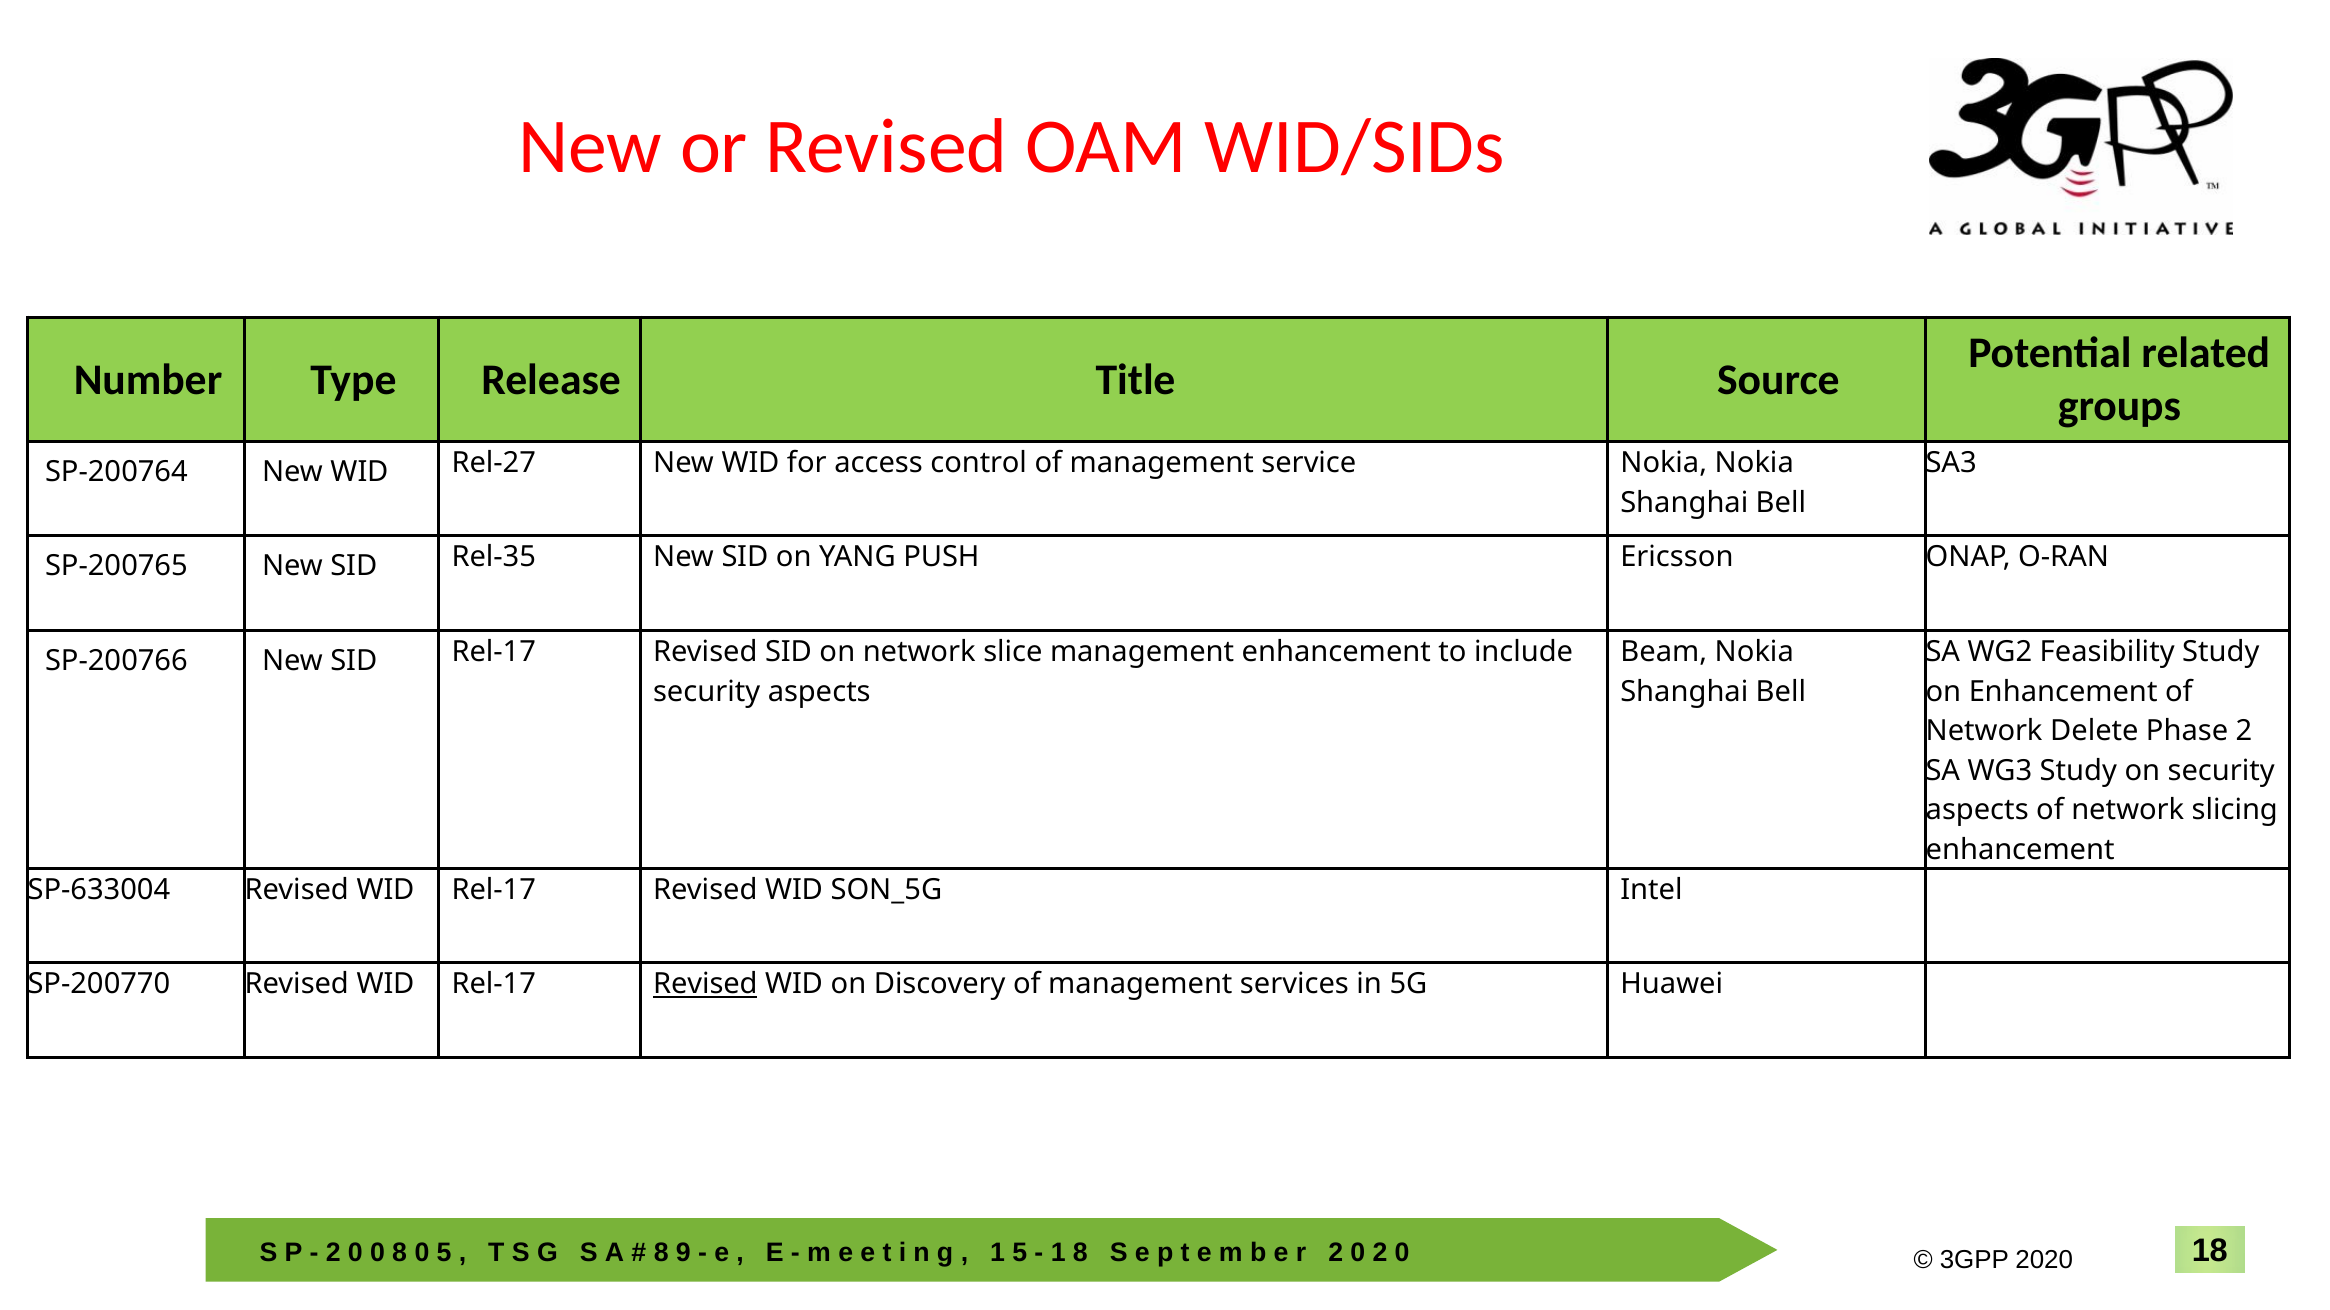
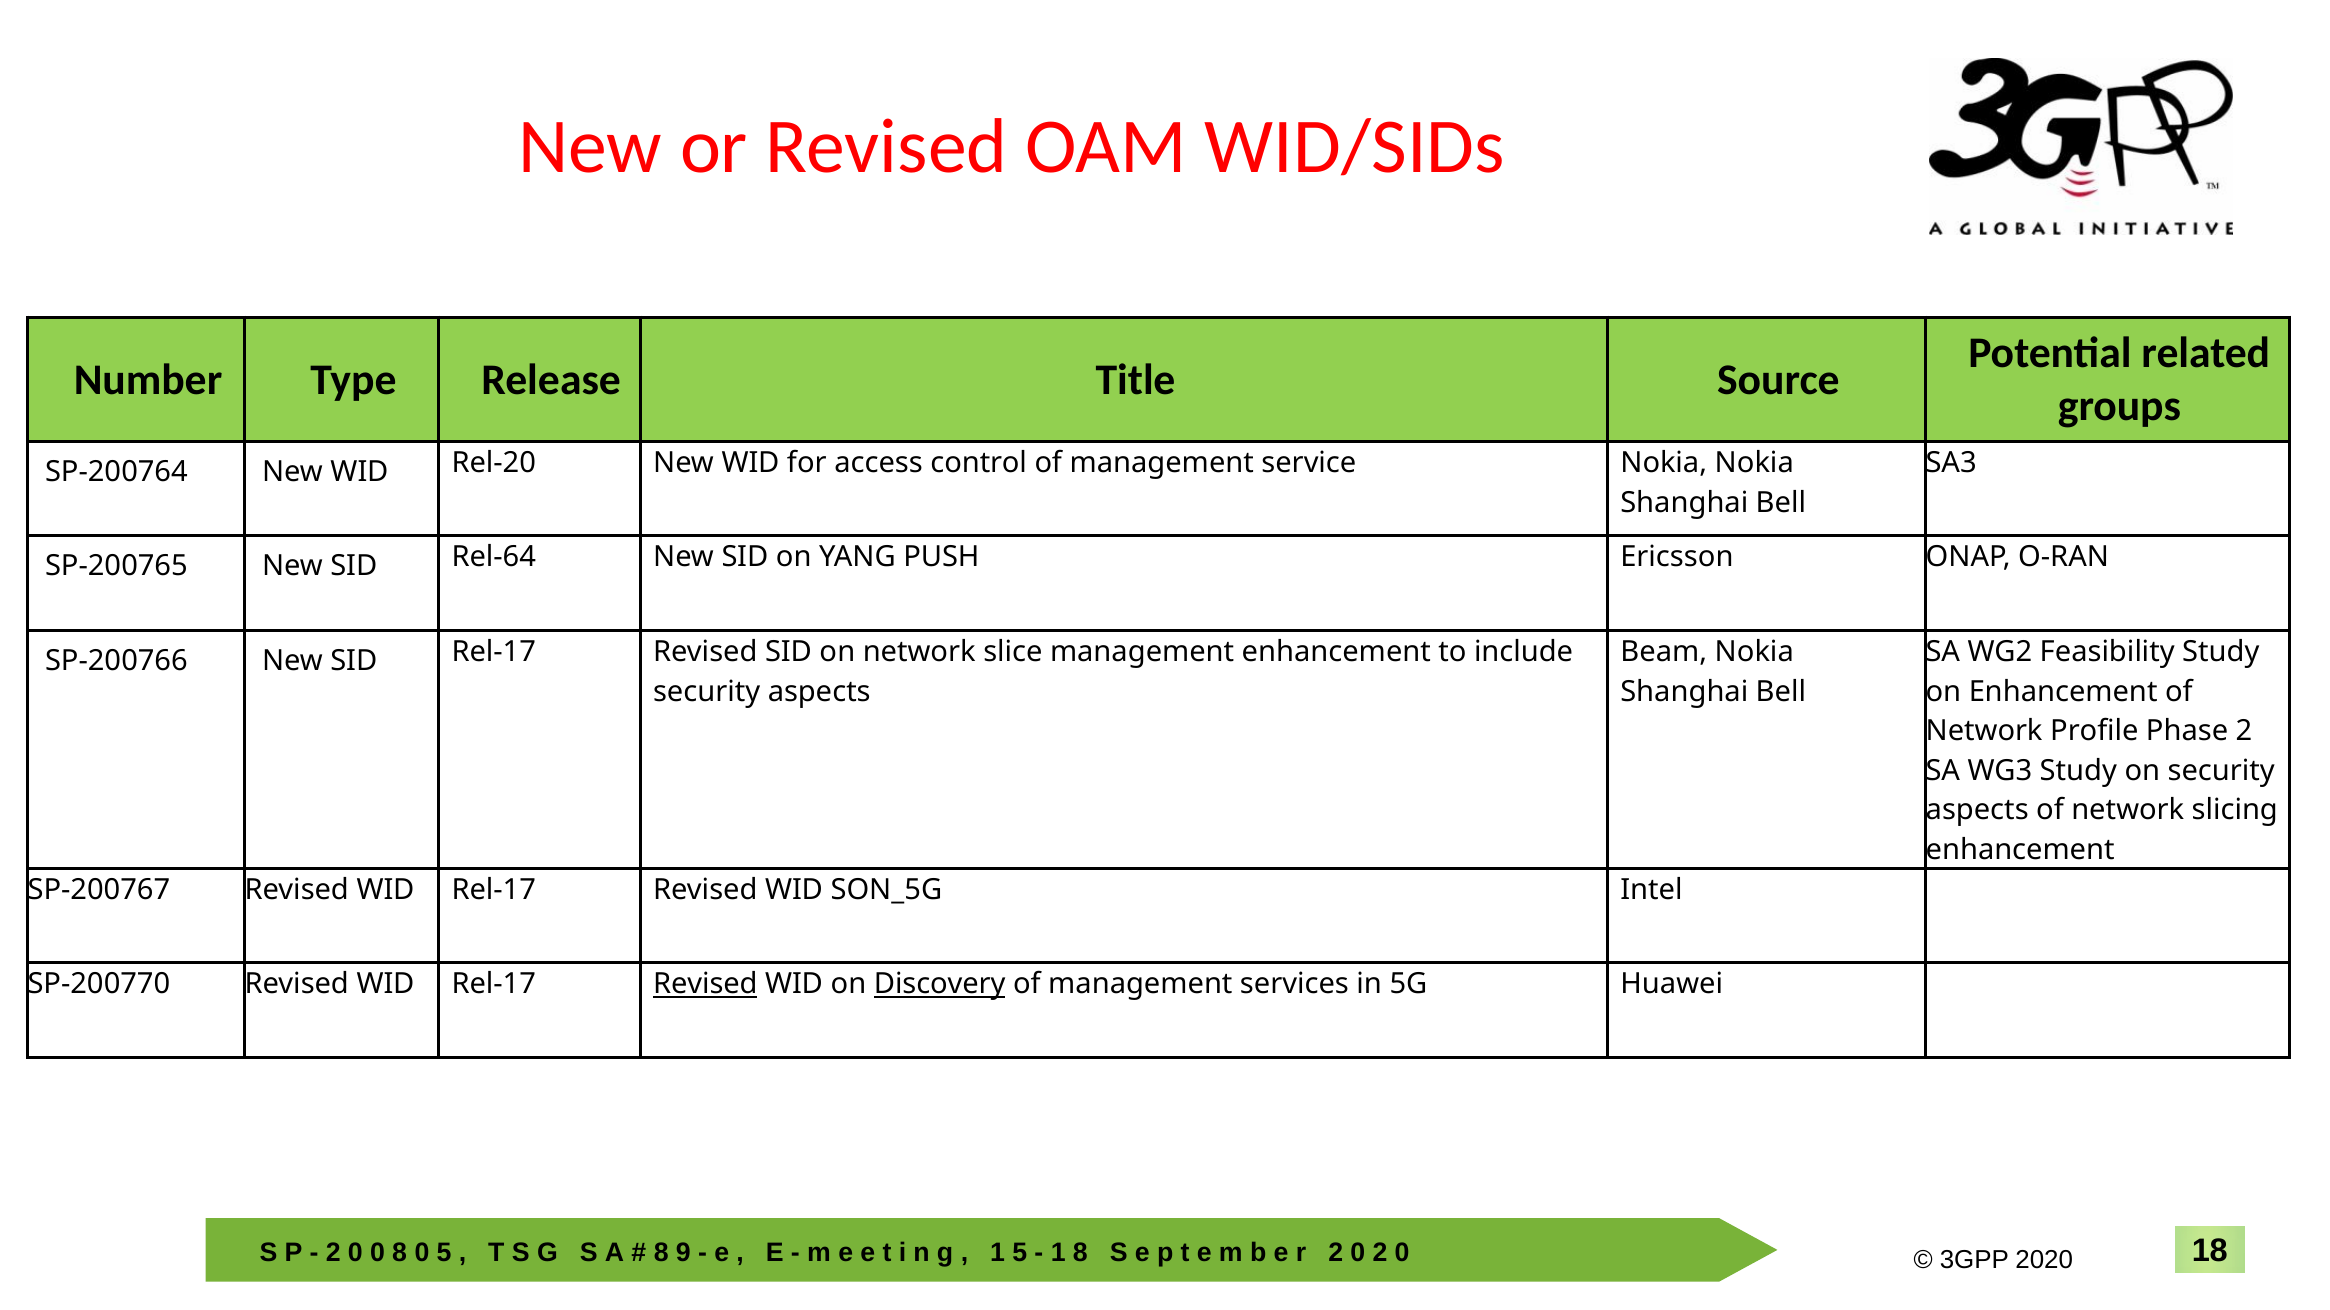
Rel-27: Rel-27 -> Rel-20 (494, 463)
Rel-35: Rel-35 -> Rel-64 (494, 558)
Delete: Delete -> Profile (2094, 731)
SP-633004: SP-633004 -> SP-200767 (99, 890)
Discovery underline: none -> present (940, 985)
